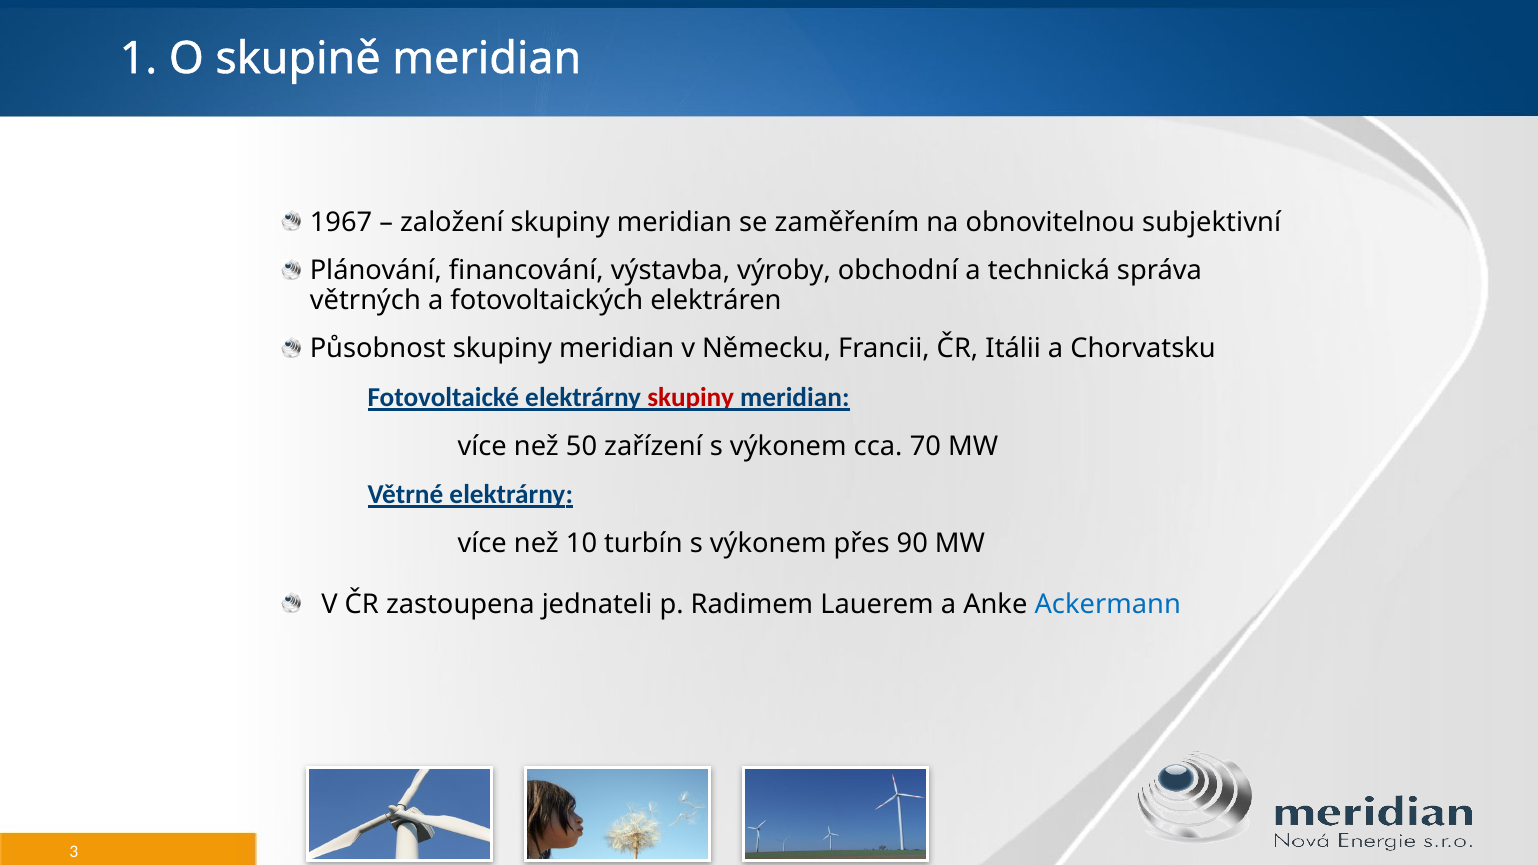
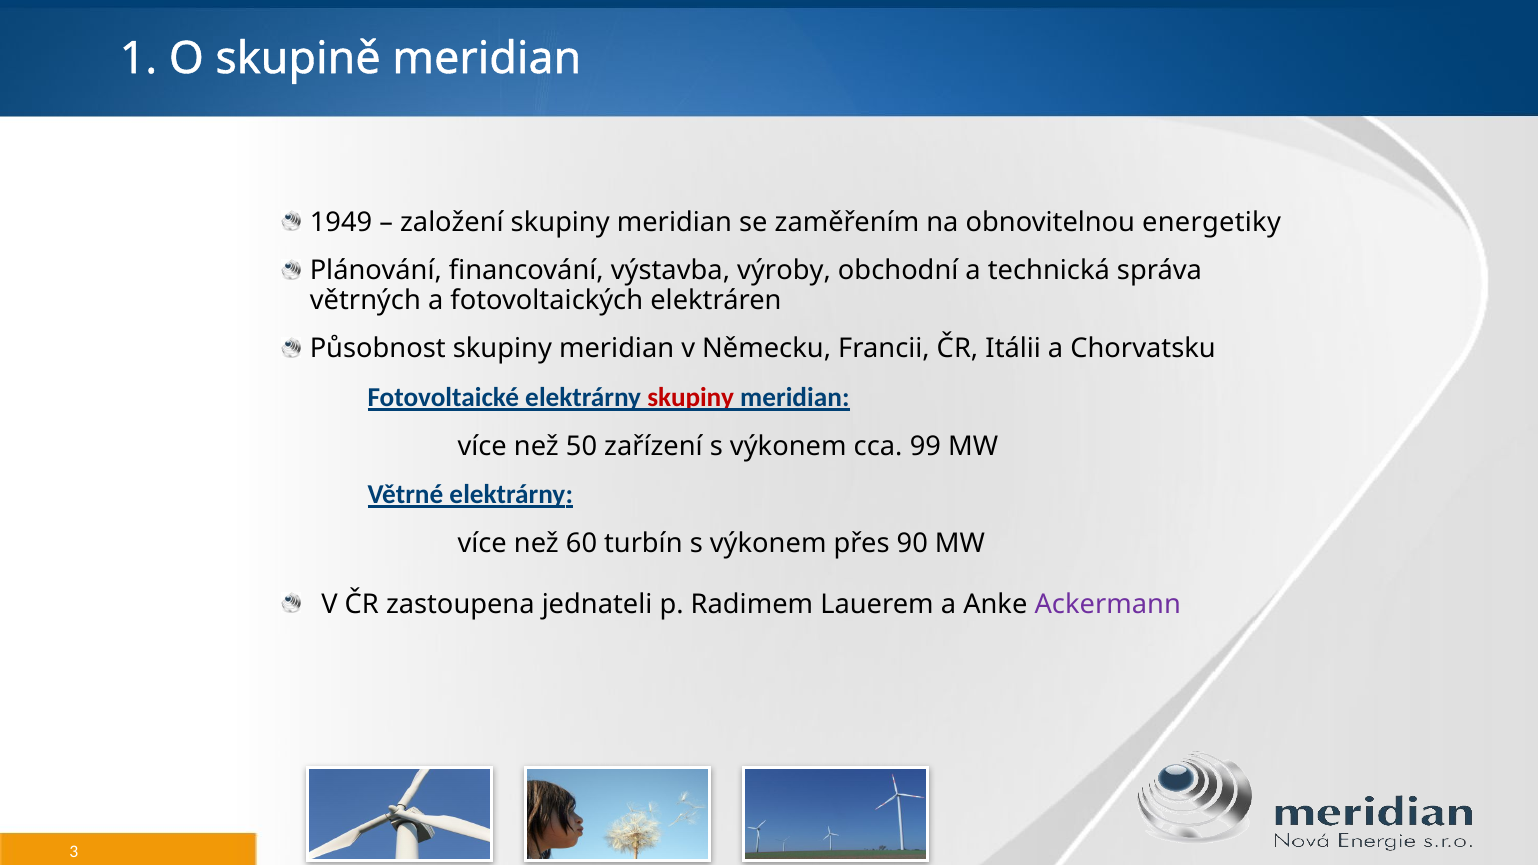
1967: 1967 -> 1949 (341, 222)
subjektivní: subjektivní -> energetiky (1212, 222)
70: 70 -> 99 (925, 446)
10: 10 -> 60 (582, 543)
Ackermann colour: blue -> purple (1108, 604)
